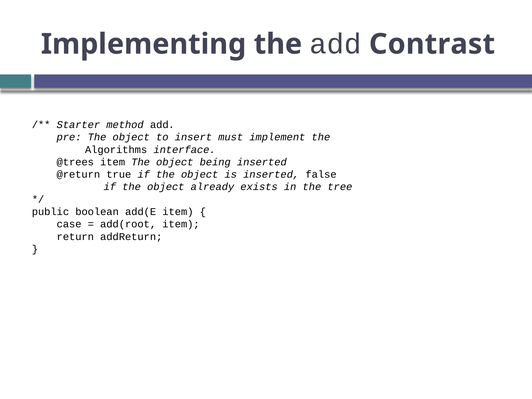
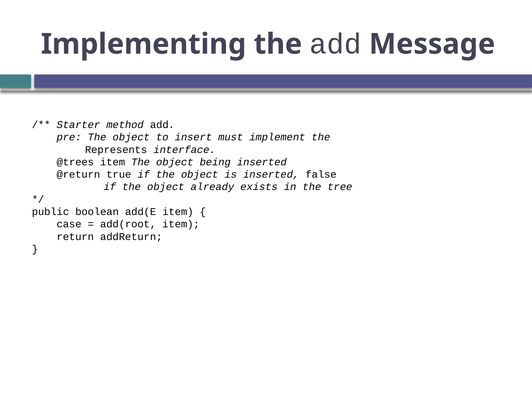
Contrast: Contrast -> Message (432, 44)
Algorithms: Algorithms -> Represents (116, 150)
